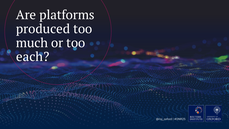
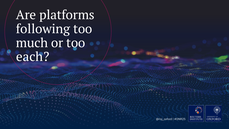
produced: produced -> following (43, 29)
